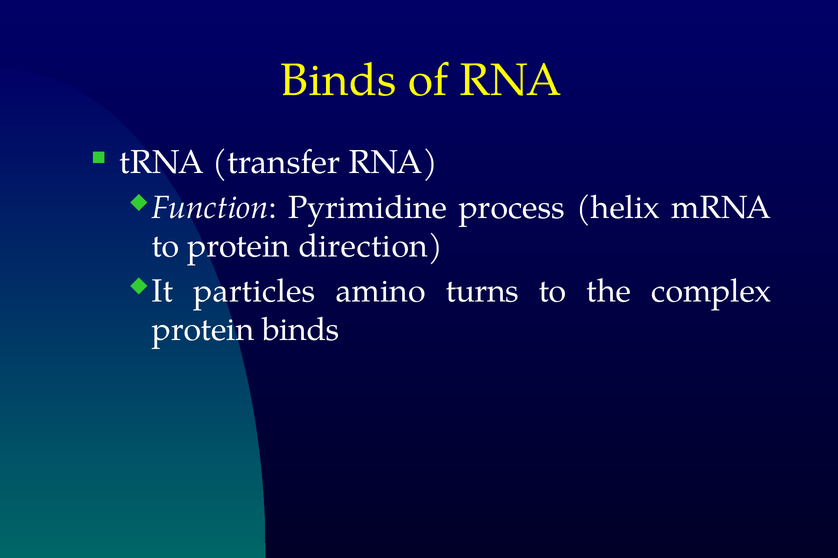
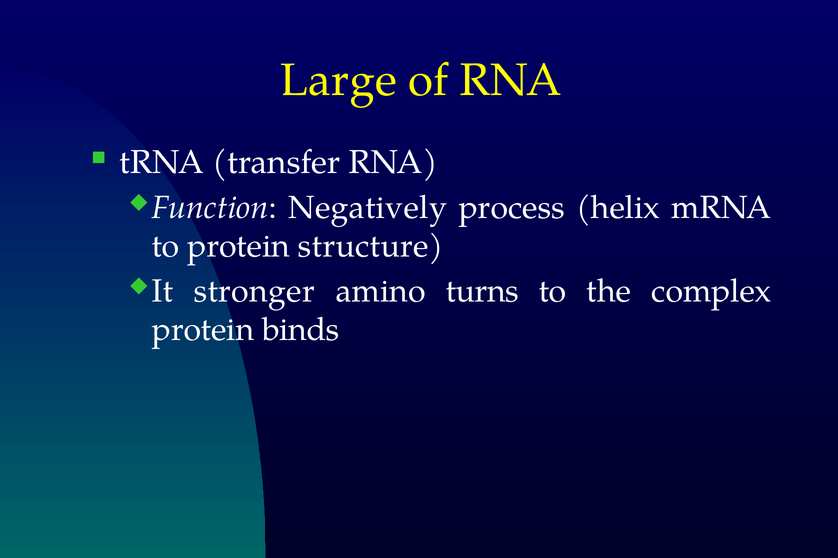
Binds: Binds -> Large (339, 80)
Pyrimidine: Pyrimidine -> Negatively (368, 208)
direction: direction -> structure (371, 246)
particles: particles -> stronger (254, 291)
